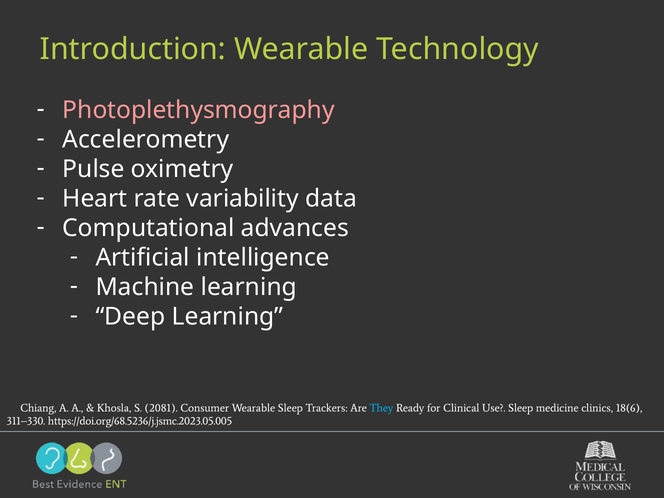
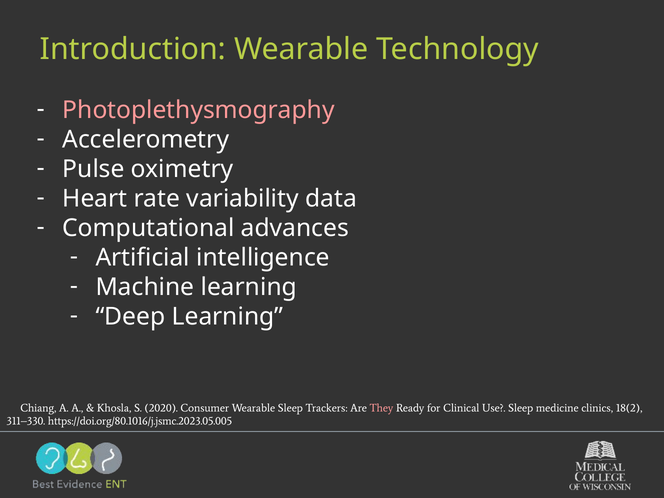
2081: 2081 -> 2020 (161, 408)
They colour: light blue -> pink (381, 408)
18(6: 18(6 -> 18(2 (629, 408)
https://doi.org/68.5236/j.jsmc.2023.05.005: https://doi.org/68.5236/j.jsmc.2023.05.005 -> https://doi.org/80.1016/j.jsmc.2023.05.005 (140, 421)
